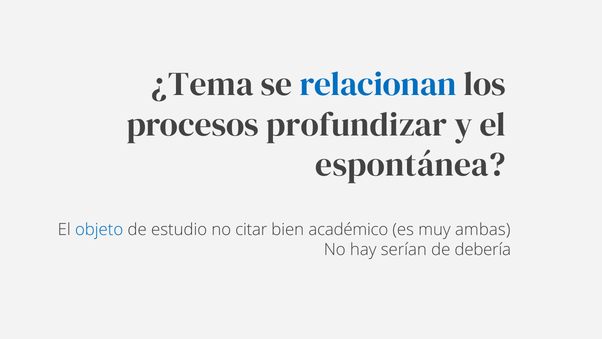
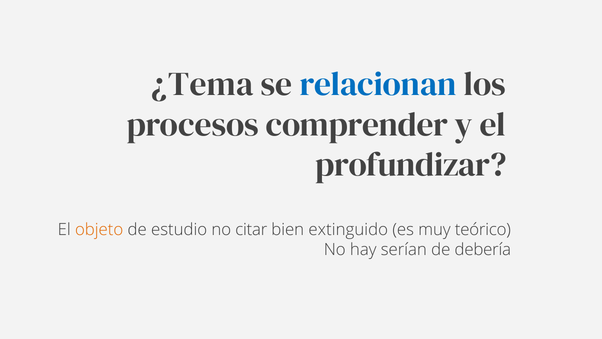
profundizar: profundizar -> comprender (357, 124)
espontánea: espontánea -> profundizar (411, 165)
objeto colour: blue -> orange (99, 230)
académico: académico -> extinguido (348, 230)
ambas: ambas -> teórico (483, 230)
